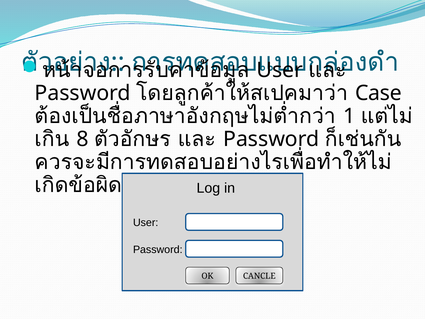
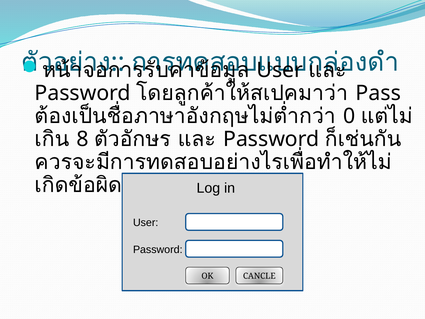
Case: Case -> Pass (378, 93)
1: 1 -> 0 (349, 116)
